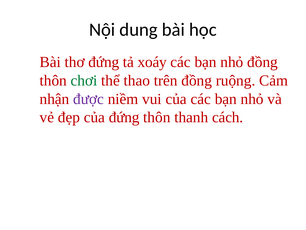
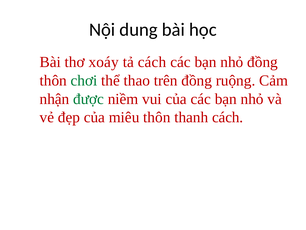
thơ đứng: đứng -> xoáy (104, 62)
tả xoáy: xoáy -> cách (152, 62)
được colour: purple -> green (89, 99)
của đứng: đứng -> miêu (124, 117)
